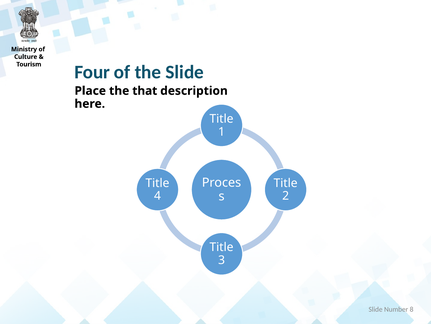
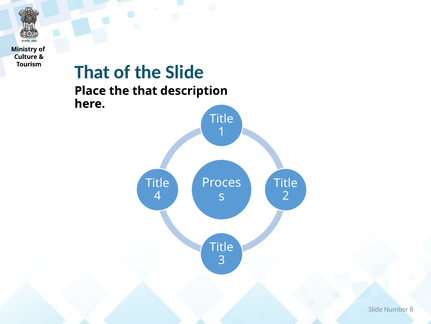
Four: Four -> That (92, 72)
